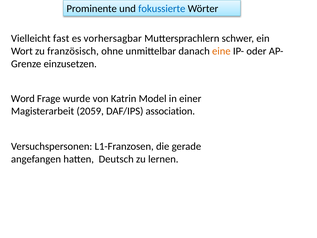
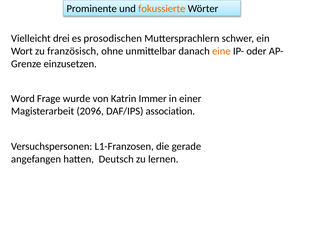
fokussierte colour: blue -> orange (162, 9)
fast: fast -> drei (61, 38)
vorhersagbar: vorhersagbar -> prosodischen (113, 38)
Model: Model -> Immer (153, 98)
2059: 2059 -> 2096 (90, 111)
